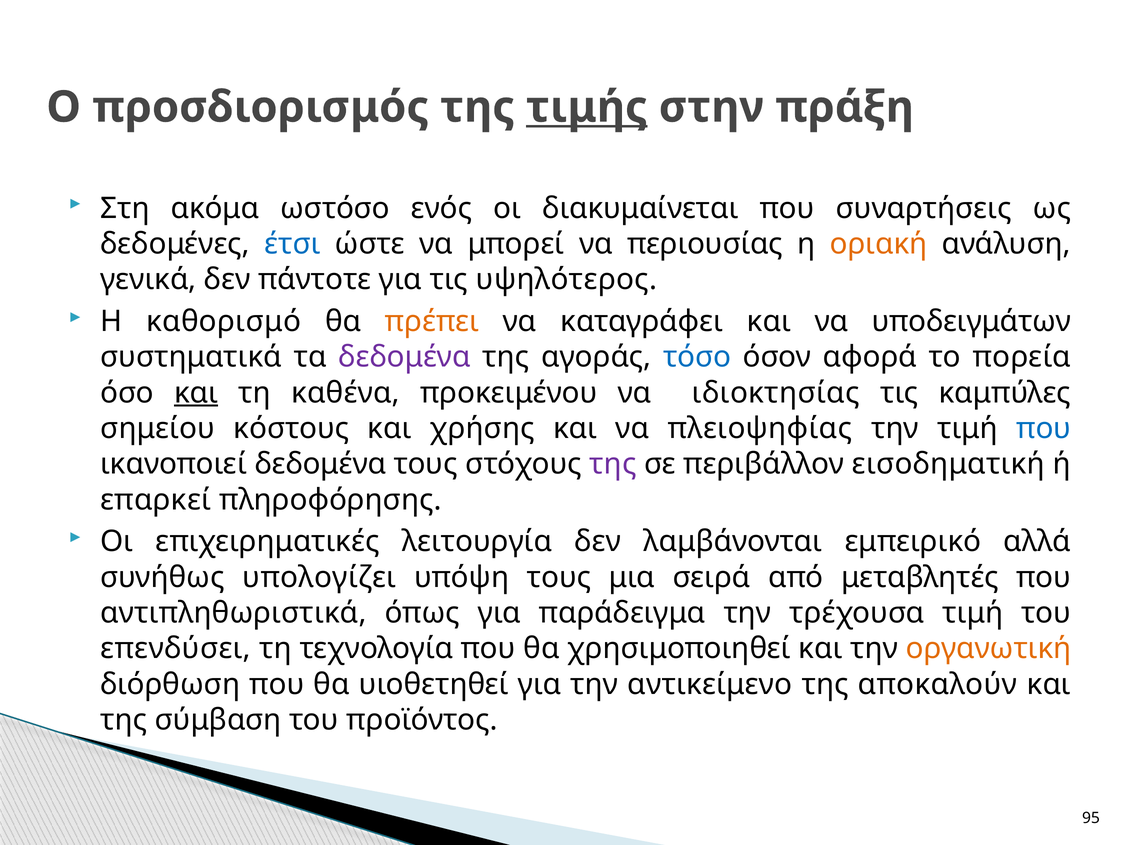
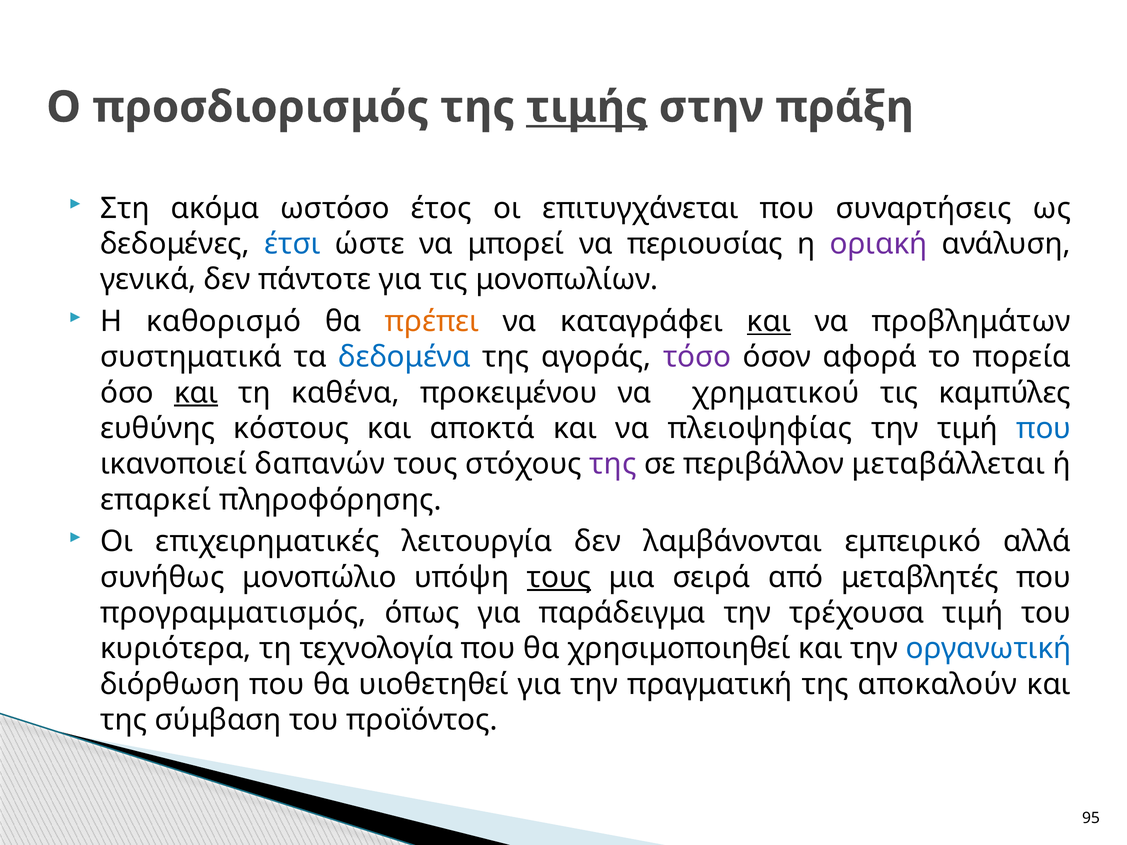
ενός: ενός -> έτος (441, 208)
διακυμαίνεται: διακυμαίνεται -> επιτυγχάνεται (640, 208)
οριακή colour: orange -> purple (879, 244)
υψηλότερος: υψηλότερος -> μονοπωλίων (567, 280)
και underline: none -> present (769, 322)
υποδειγμάτων: υποδειγμάτων -> προβλημάτων (971, 322)
δεδομένα colour: purple -> blue (405, 357)
τόσο colour: blue -> purple (697, 357)
ιδιοκτησίας: ιδιοκτησίας -> χρηματικού (776, 393)
σημείου: σημείου -> ευθύνης (158, 429)
χρήσης: χρήσης -> αποκτά (482, 429)
ικανοποιεί δεδομένα: δεδομένα -> δαπανών (320, 464)
εισοδηματική: εισοδηματική -> μεταβάλλεται (948, 464)
υπολογίζει: υπολογίζει -> μονοπώλιο (320, 578)
τους underline: none -> present (559, 578)
αντιπληθωριστικά: αντιπληθωριστικά -> προγραμματισμός (233, 613)
επενδύσει: επενδύσει -> κυριότερα (176, 649)
οργανωτική colour: orange -> blue (989, 649)
αντικείμενο: αντικείμενο -> πραγματική (710, 685)
